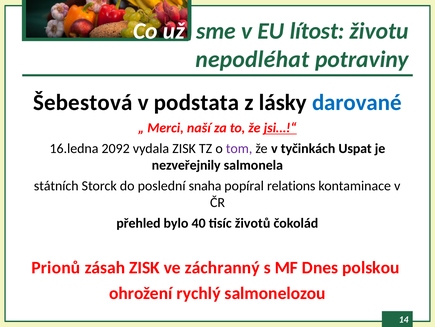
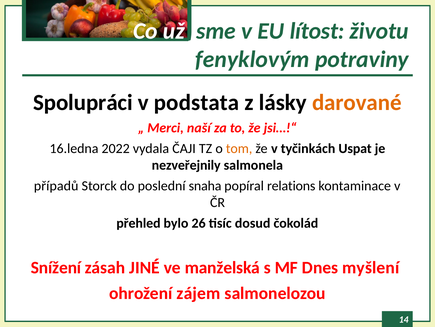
nepodléhat: nepodléhat -> fenyklovým (252, 59)
Šebestová: Šebestová -> Spolupráci (83, 102)
darované colour: blue -> orange (357, 102)
jsi…!“ underline: present -> none (280, 128)
2092: 2092 -> 2022 (116, 148)
vydala ZISK: ZISK -> ČAJI (184, 148)
tom colour: purple -> orange (239, 148)
státních: státních -> případů (56, 185)
40: 40 -> 26 (199, 223)
životů: životů -> dosud (253, 223)
Prionů: Prionů -> Snížení (56, 267)
zásah ZISK: ZISK -> JINÉ (144, 267)
záchranný: záchranný -> manželská (222, 267)
polskou: polskou -> myšlení (371, 267)
rychlý: rychlý -> zájem (198, 293)
